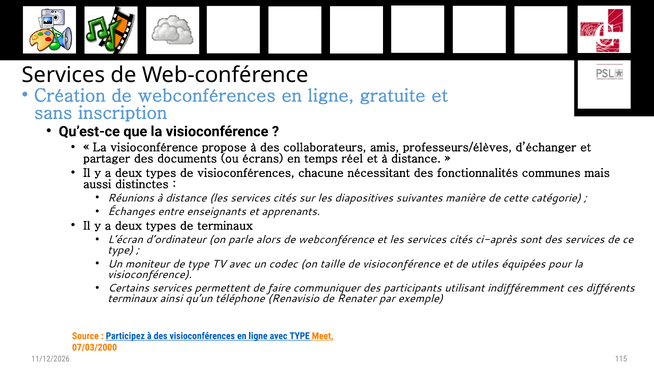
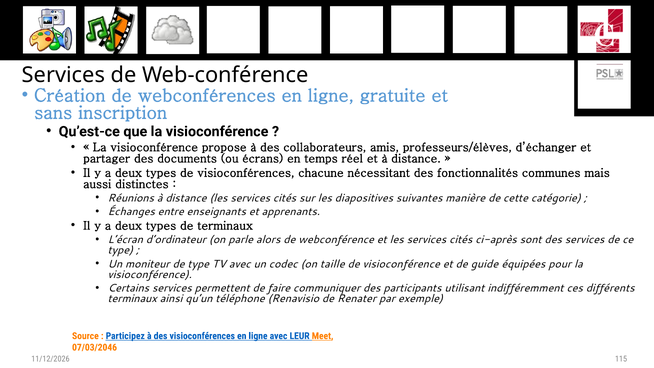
utiles: utiles -> guide (485, 264)
avec TYPE: TYPE -> LEUR (300, 336)
07/03/2000: 07/03/2000 -> 07/03/2046 (95, 347)
